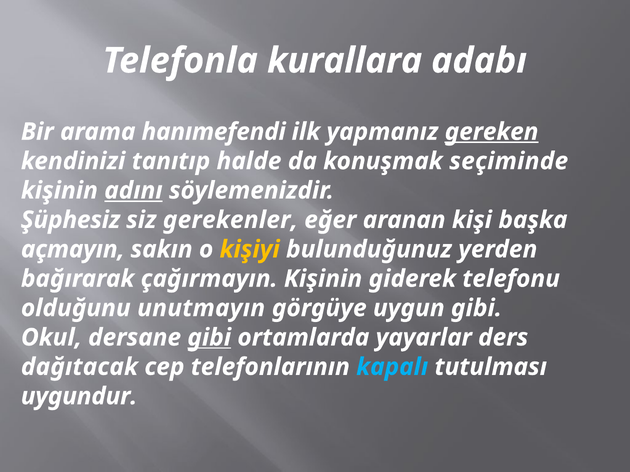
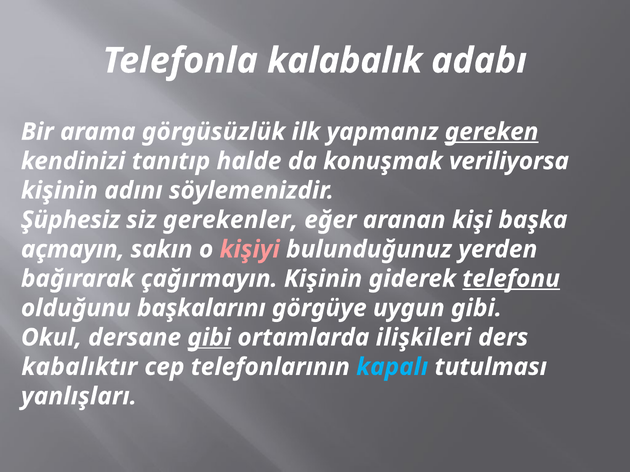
kurallara: kurallara -> kalabalık (345, 61)
hanımefendi: hanımefendi -> görgüsüzlük (214, 132)
seçiminde: seçiminde -> veriliyorsa (509, 161)
adını underline: present -> none (133, 191)
kişiyi colour: yellow -> pink (250, 250)
telefonu underline: none -> present (511, 279)
unutmayın: unutmayın -> başkalarını (201, 308)
yayarlar: yayarlar -> ilişkileri (424, 338)
dağıtacak: dağıtacak -> kabalıktır (79, 367)
uygundur: uygundur -> yanlışları (79, 397)
